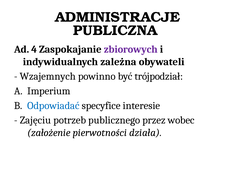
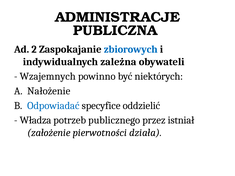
4: 4 -> 2 (34, 49)
zbiorowych colour: purple -> blue (131, 49)
trójpodział: trójpodział -> niektórych (159, 76)
Imperium: Imperium -> Nałożenie (49, 91)
interesie: interesie -> oddzielić (141, 106)
Zajęciu: Zajęciu -> Władza (36, 120)
wobec: wobec -> istniał (181, 120)
